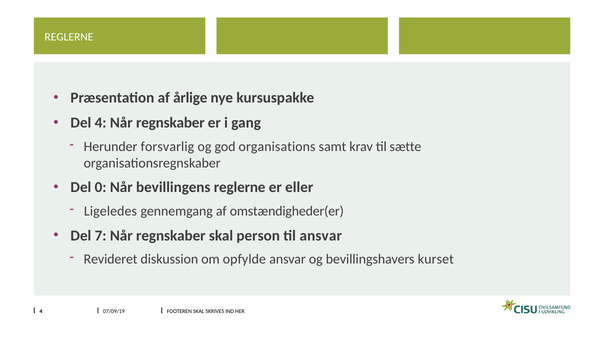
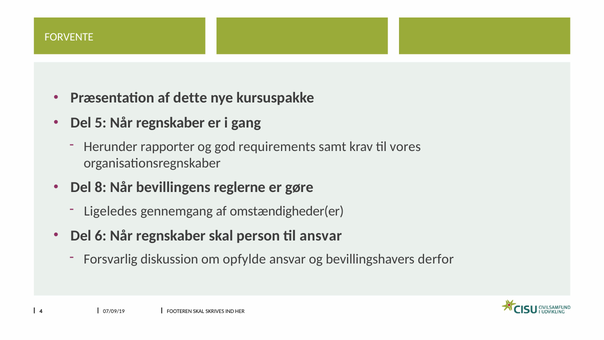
REGLERNE: REGLERNE -> FORVENTE (69, 37)
årlige: årlige -> dette (190, 98)
Del 4: 4 -> 5 (101, 123)
forsvarlig: forsvarlig -> rapporter (168, 147)
organisations: organisations -> requirements (277, 147)
sætte: sætte -> vores (405, 147)
0: 0 -> 8 (101, 187)
eller: eller -> gøre (299, 187)
7: 7 -> 6 (101, 235)
Revideret: Revideret -> Forsvarlig (111, 259)
kurset: kurset -> derfor (436, 259)
